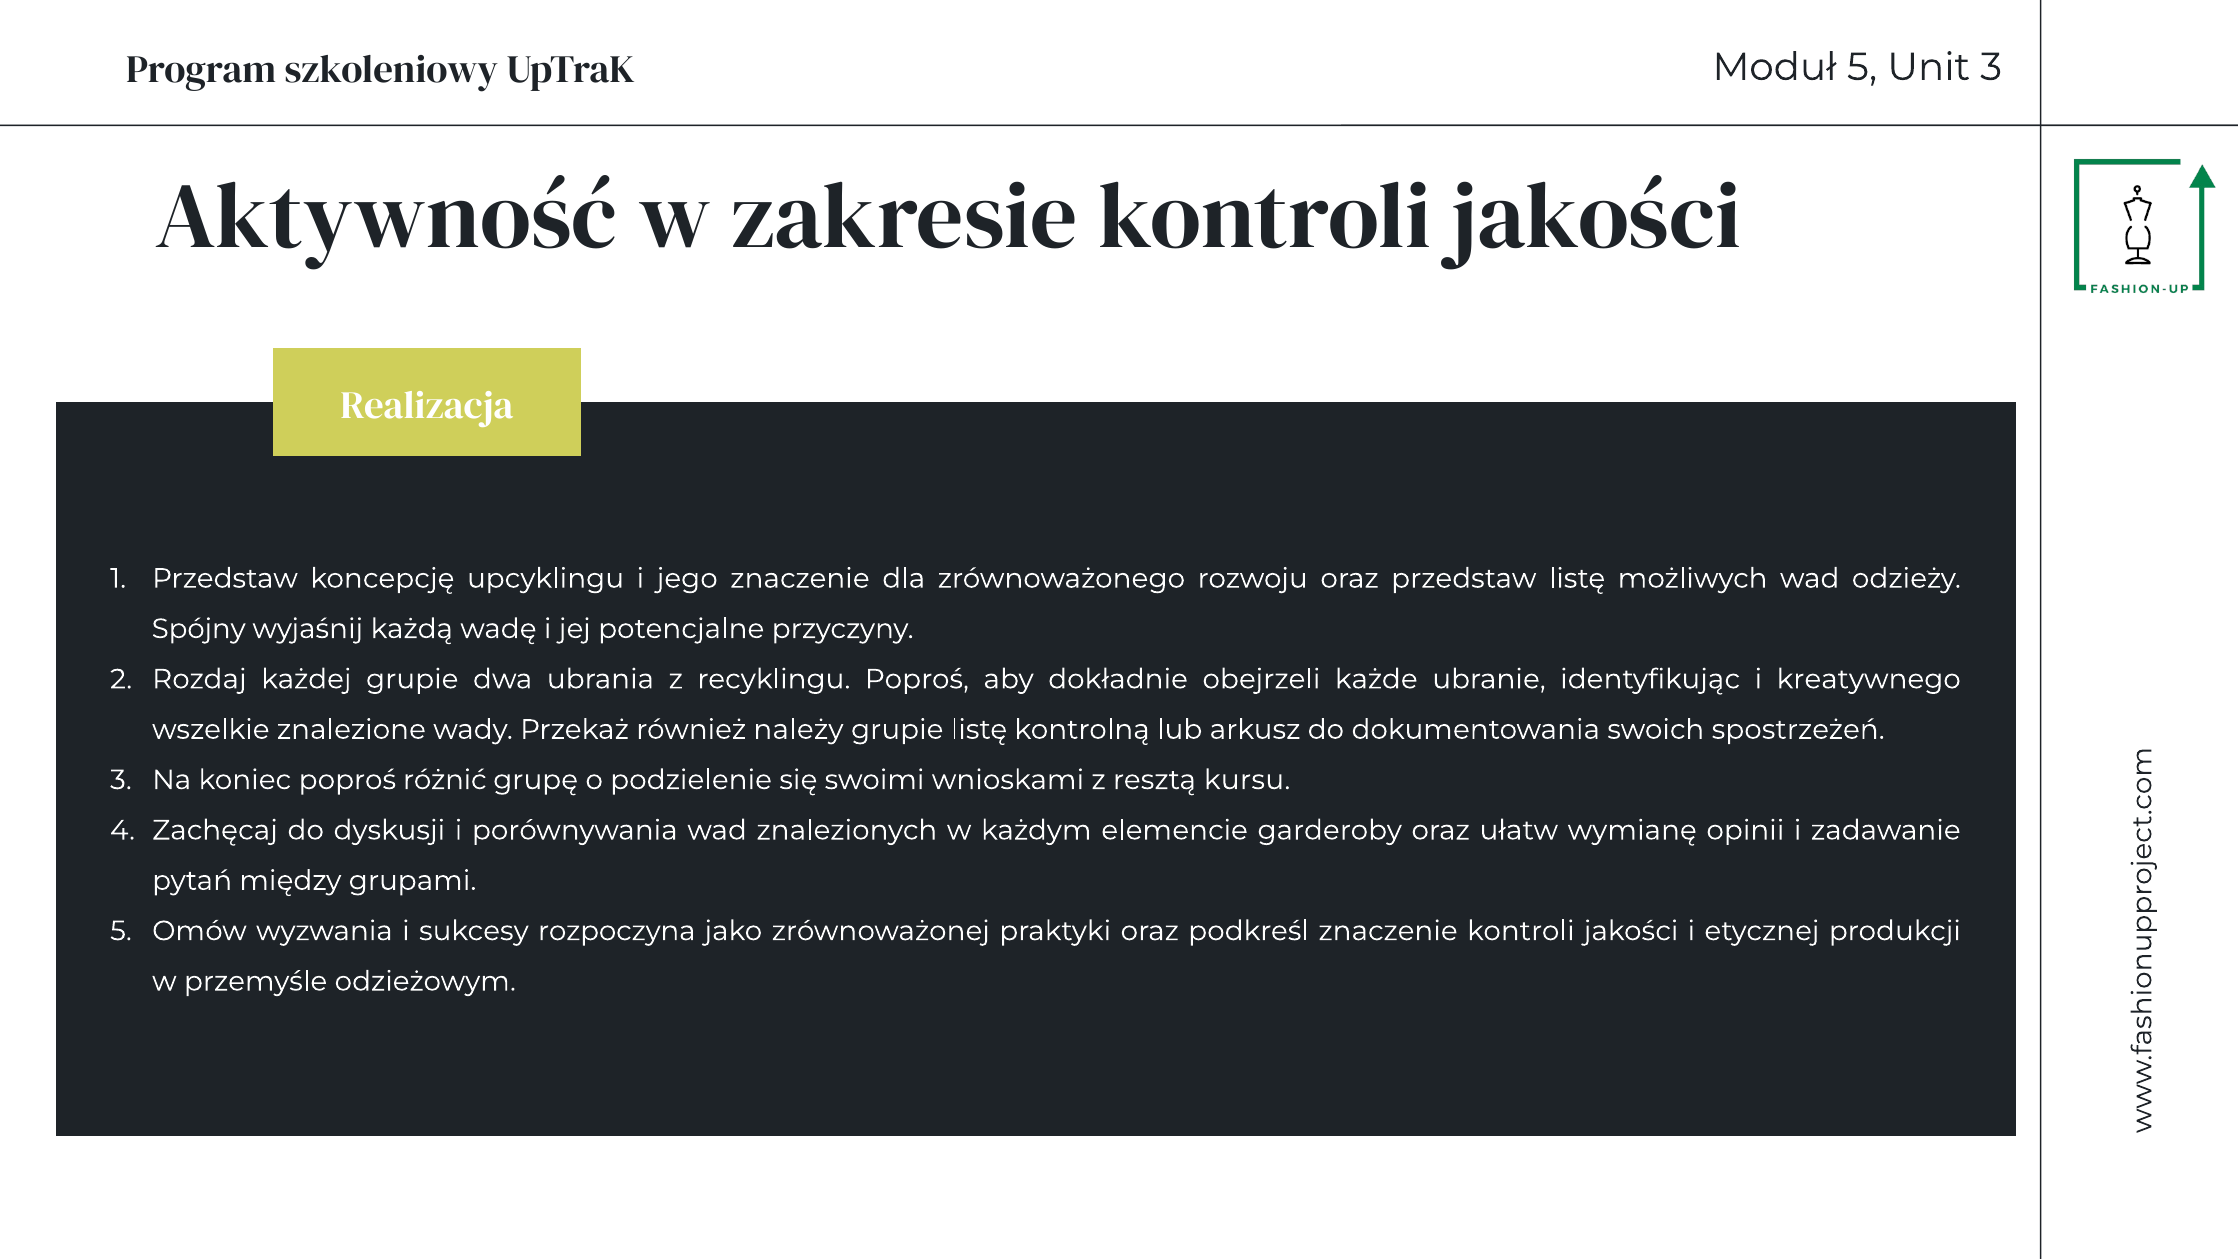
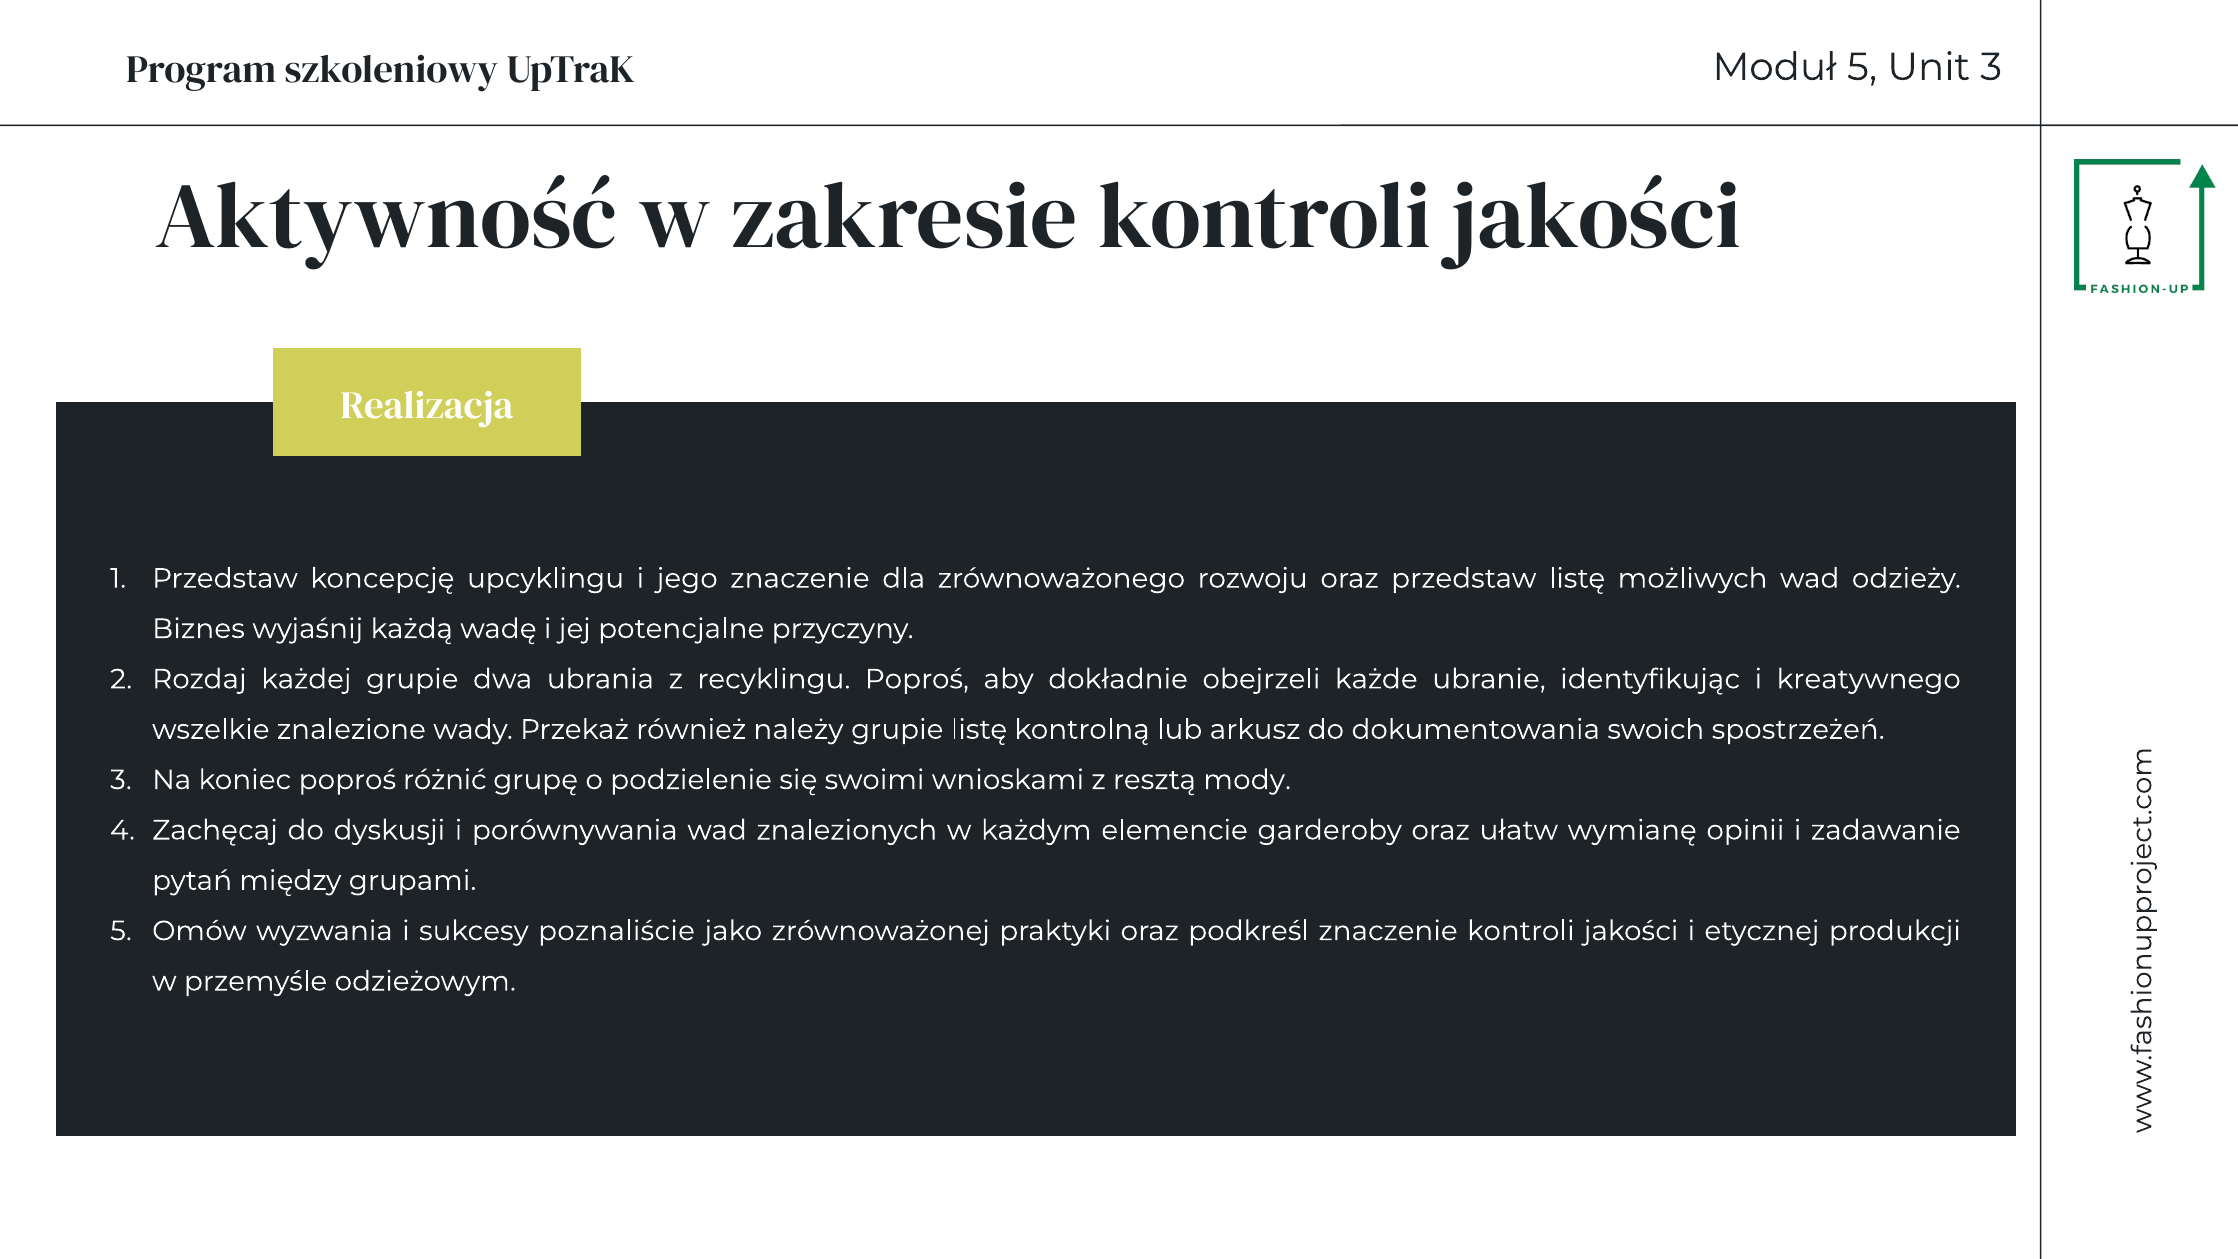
Spójny: Spójny -> Biznes (198, 629)
kursu: kursu -> mody (1247, 780)
rozpoczyna: rozpoczyna -> poznaliście (617, 931)
